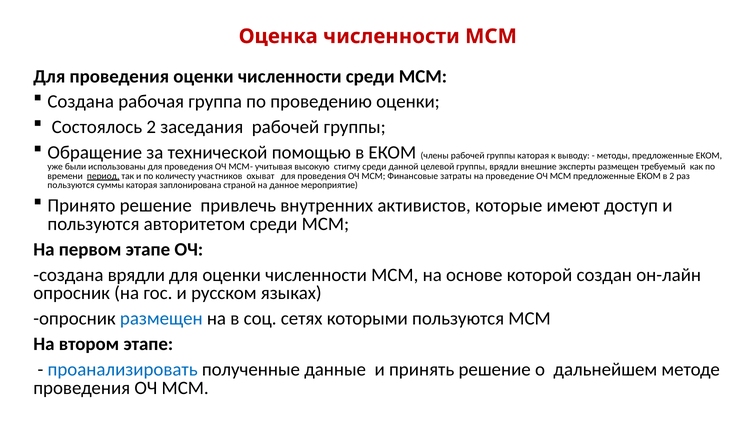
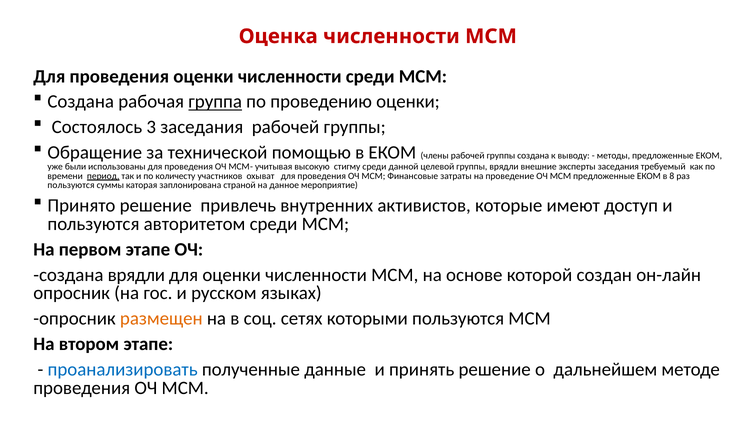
группа underline: none -> present (215, 102)
Состоялось 2: 2 -> 3 (151, 127)
группы каторая: каторая -> создана (533, 156)
эксперты размещен: размещен -> заседания (618, 167)
в 2: 2 -> 8 (672, 176)
размещен colour: blue -> orange (161, 319)
